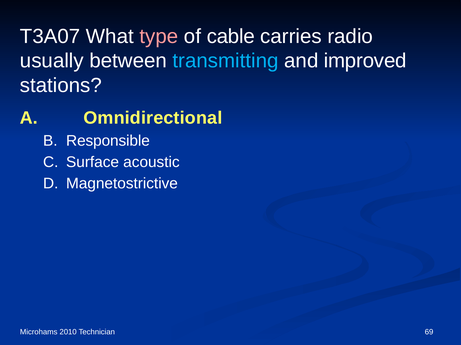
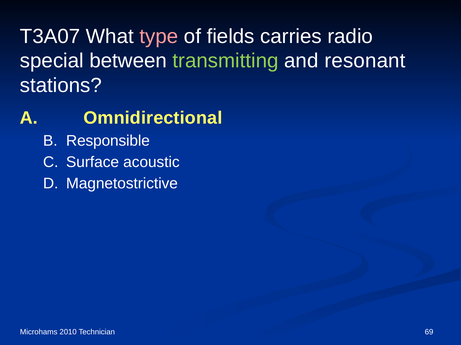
cable: cable -> fields (231, 36)
usually: usually -> special (52, 61)
transmitting colour: light blue -> light green (226, 61)
improved: improved -> resonant (365, 61)
